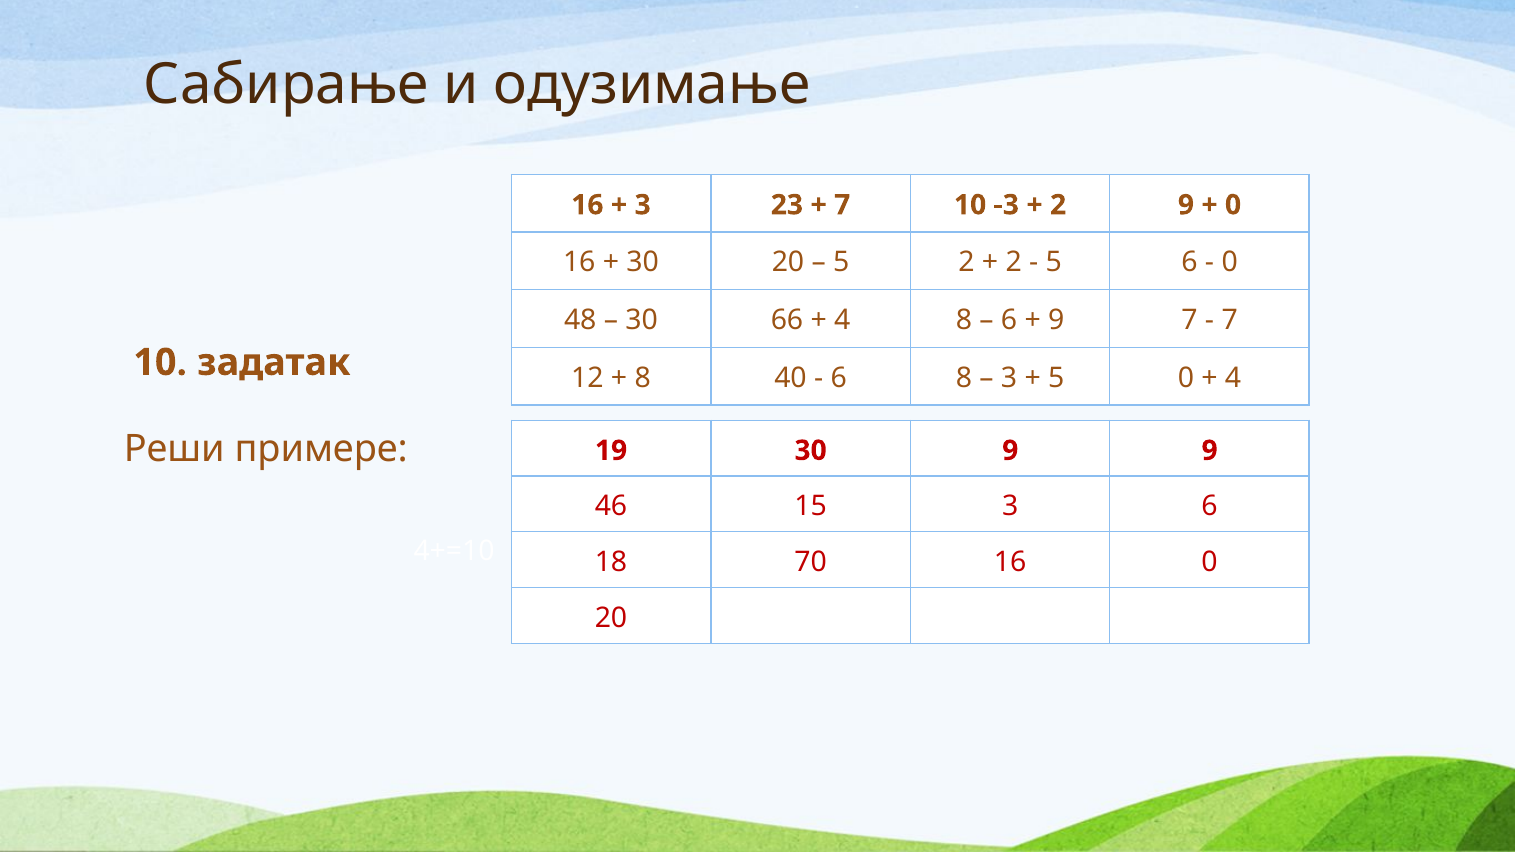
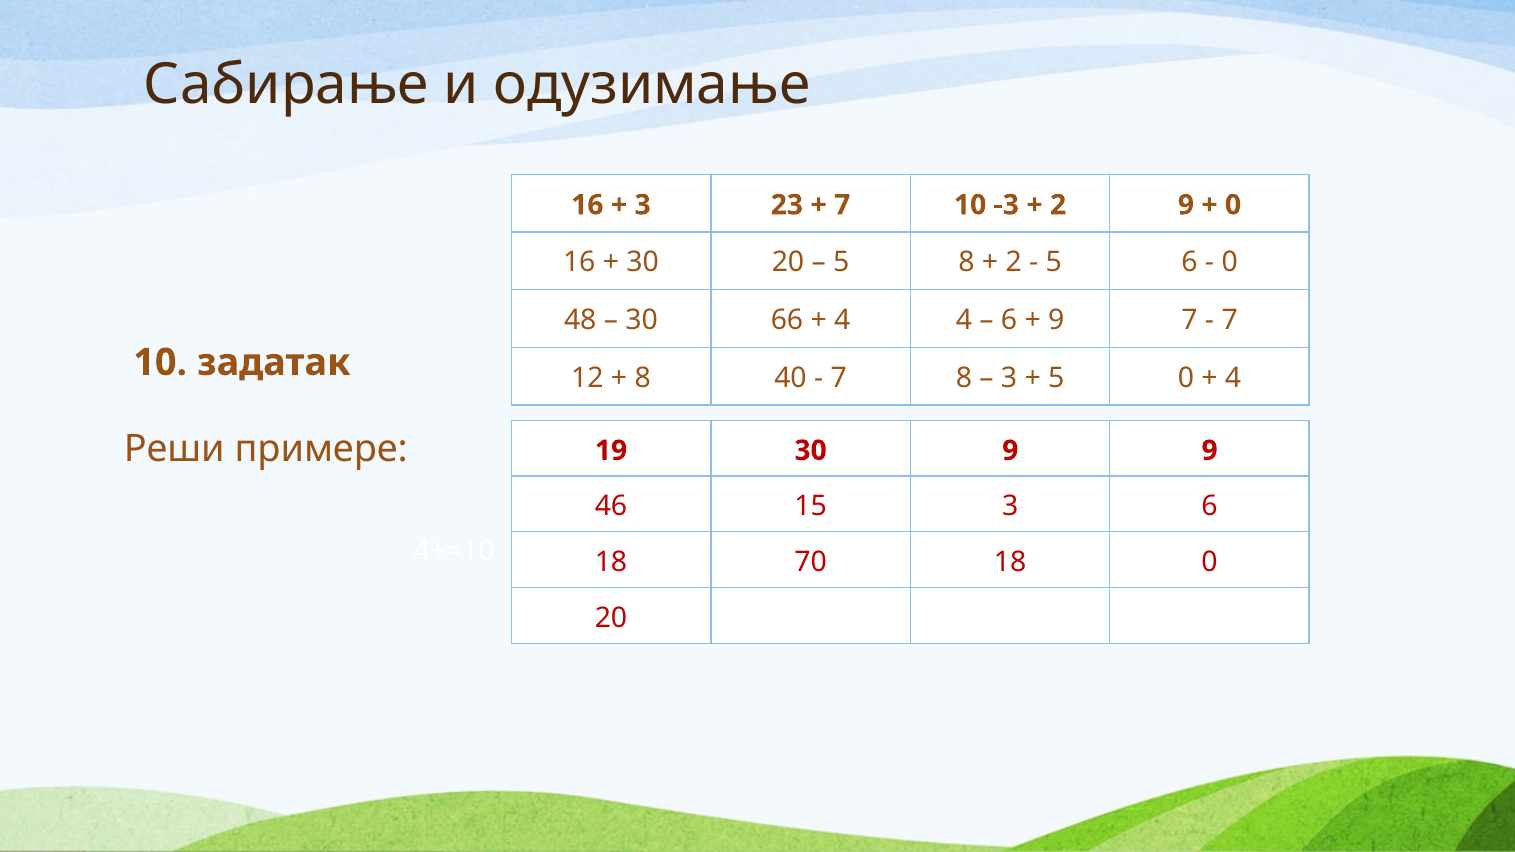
5 2: 2 -> 8 (967, 263)
4 8: 8 -> 4 (964, 320)
6: 6 -> 7 (839, 378)
70 16: 16 -> 18 (1010, 562)
